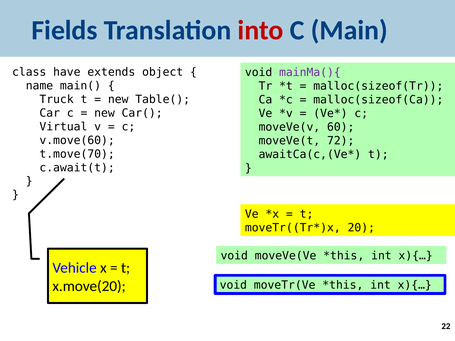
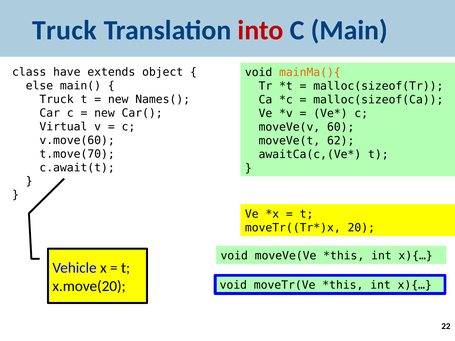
Fields: Fields -> Truck (64, 30)
mainMa(){ colour: purple -> orange (310, 73)
name: name -> else (39, 86)
Table(: Table( -> Names( (163, 99)
72: 72 -> 62 (341, 141)
